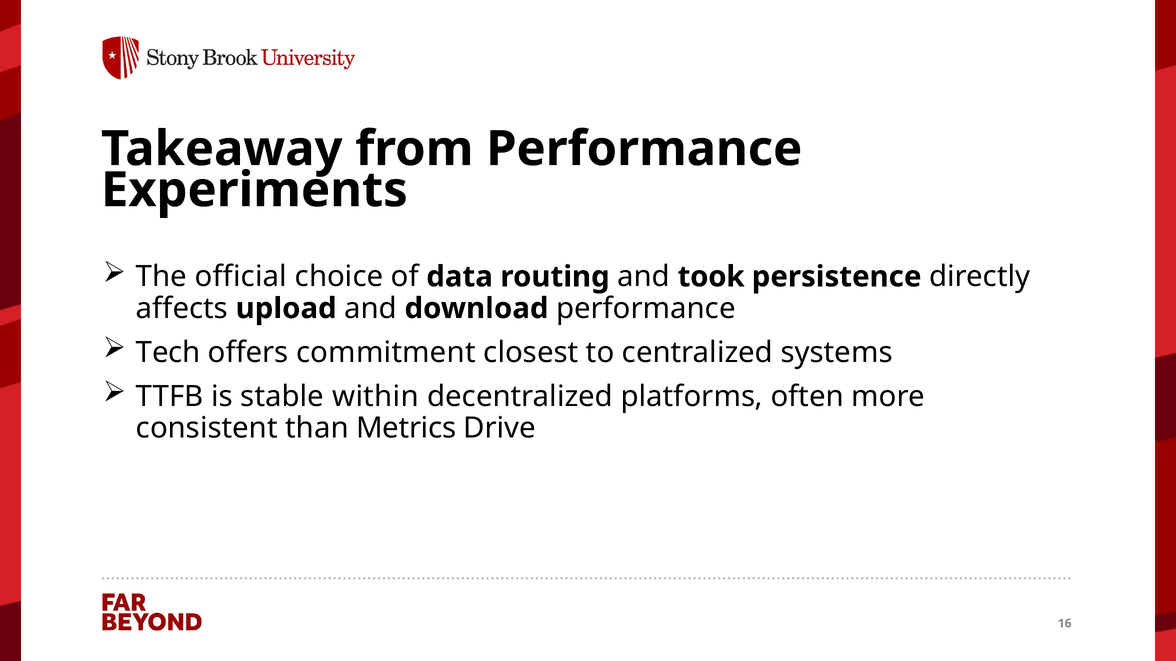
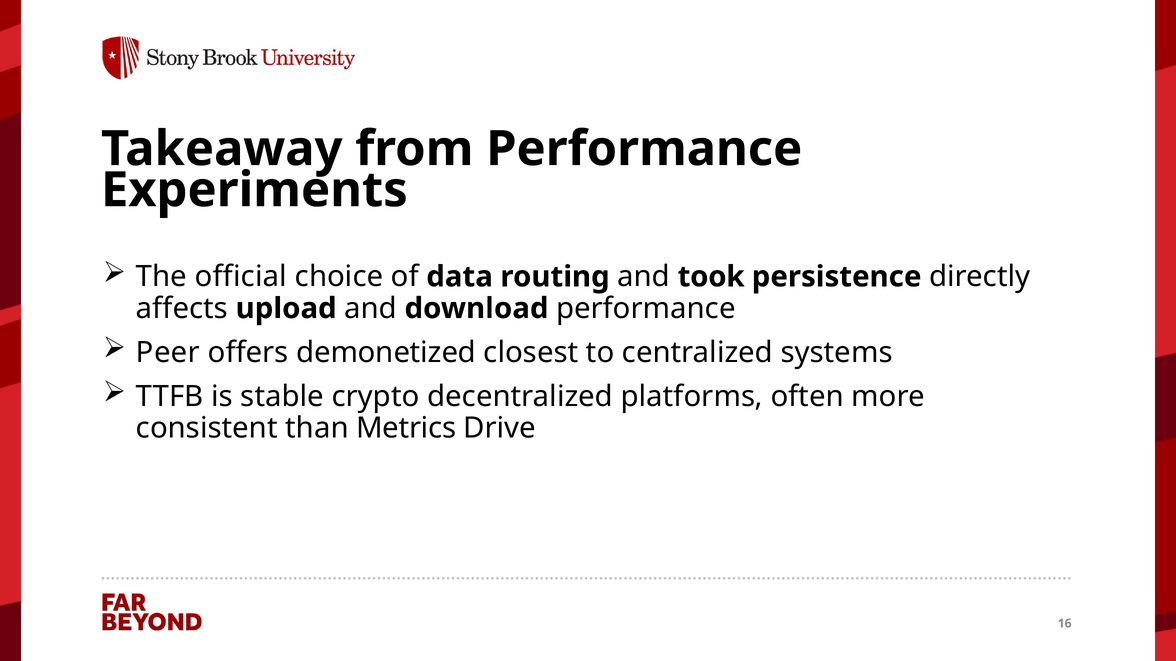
Tech: Tech -> Peer (168, 353)
commitment: commitment -> demonetized (386, 353)
within: within -> crypto (376, 397)
